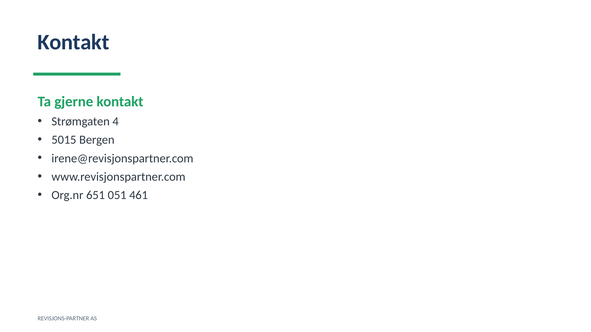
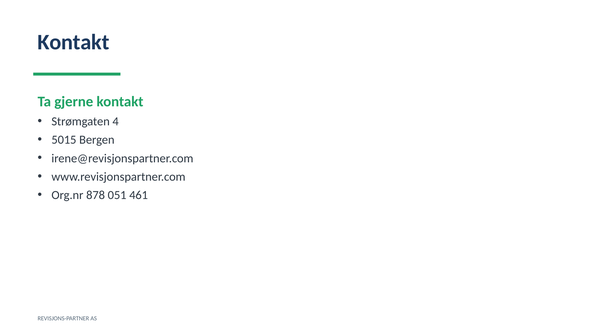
651: 651 -> 878 (96, 195)
